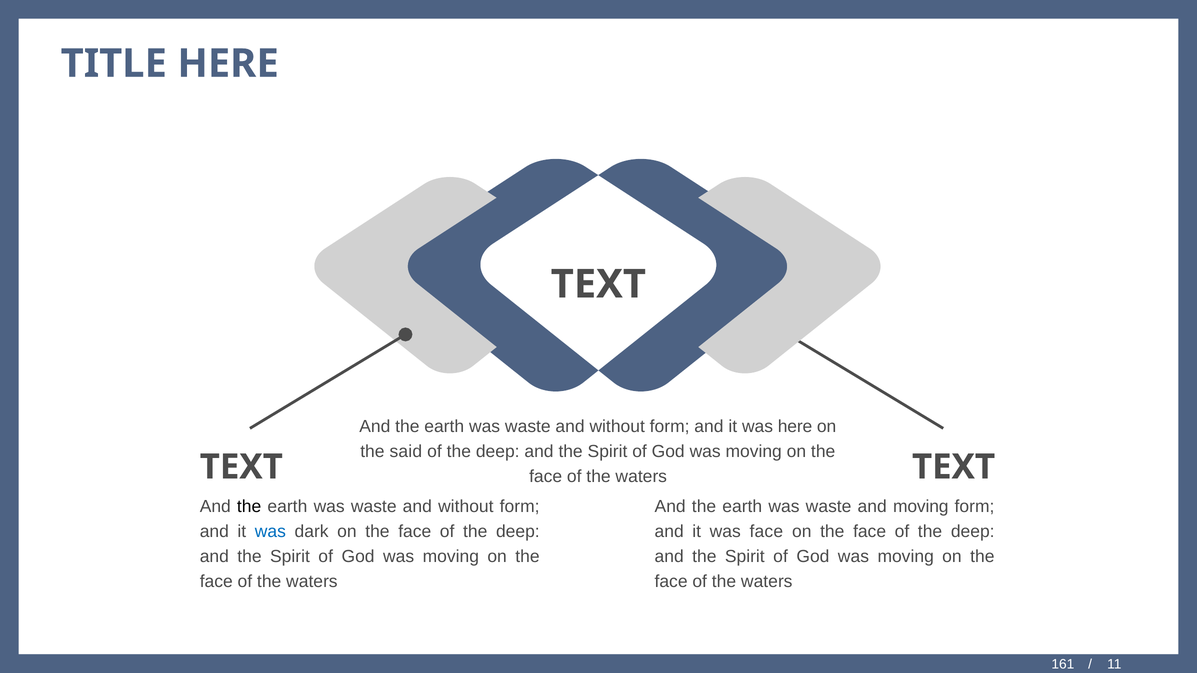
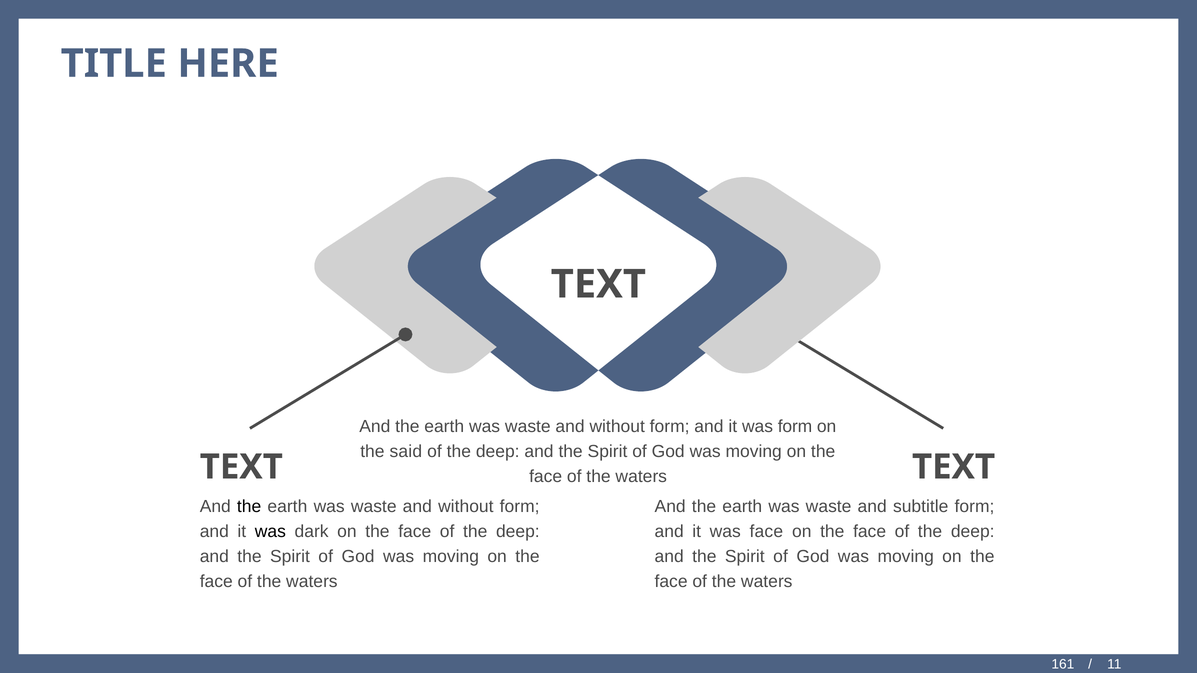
was here: here -> form (795, 427)
and moving: moving -> subtitle (921, 507)
was colour: blue -> black (270, 532)
